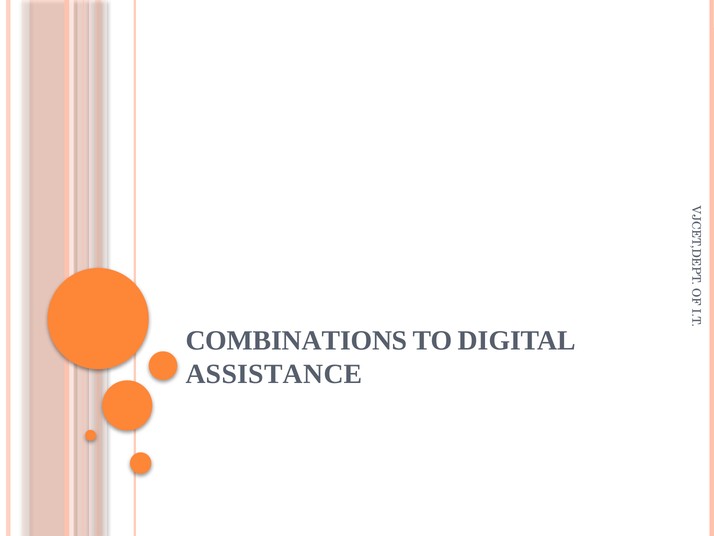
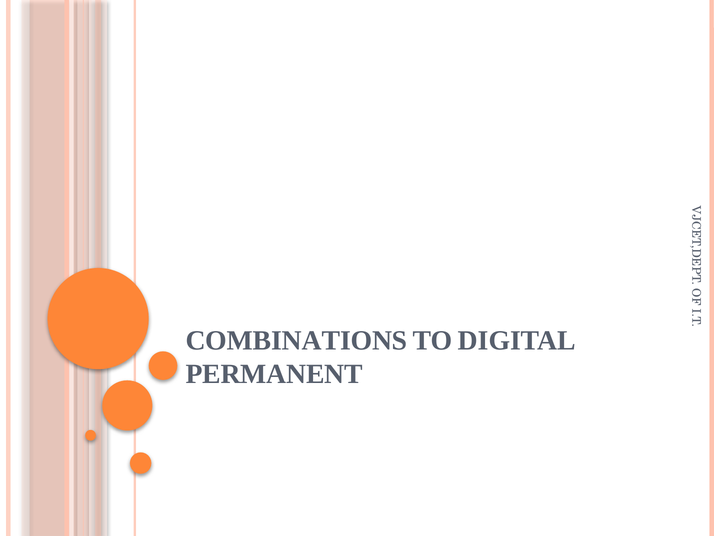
ASSISTANCE: ASSISTANCE -> PERMANENT (274, 374)
